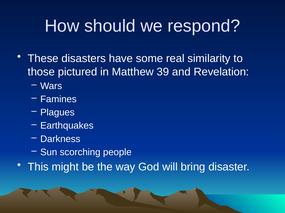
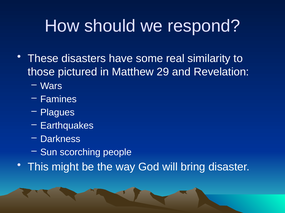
39: 39 -> 29 (163, 72)
